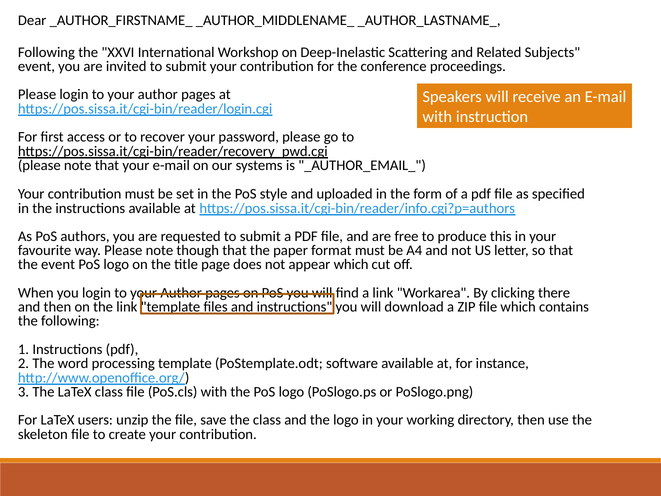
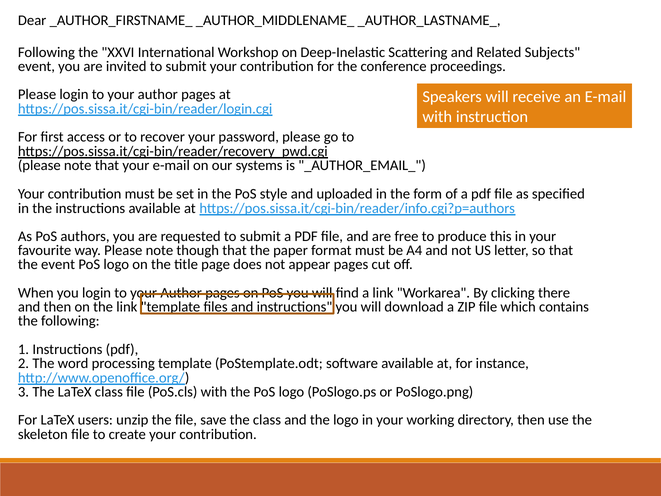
appear which: which -> pages (351, 265)
